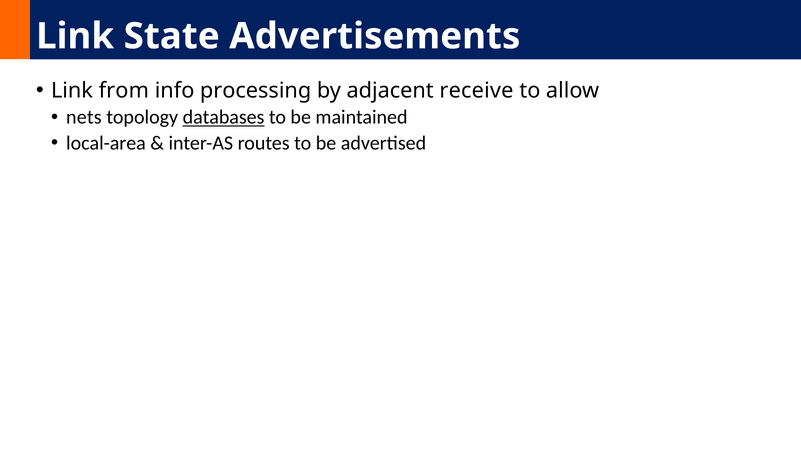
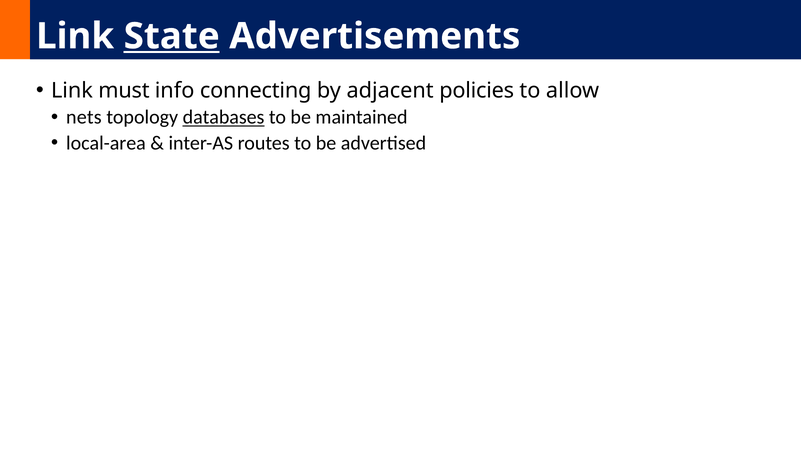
State underline: none -> present (172, 36)
from: from -> must (124, 91)
processing: processing -> connecting (256, 91)
receive: receive -> policies (477, 91)
